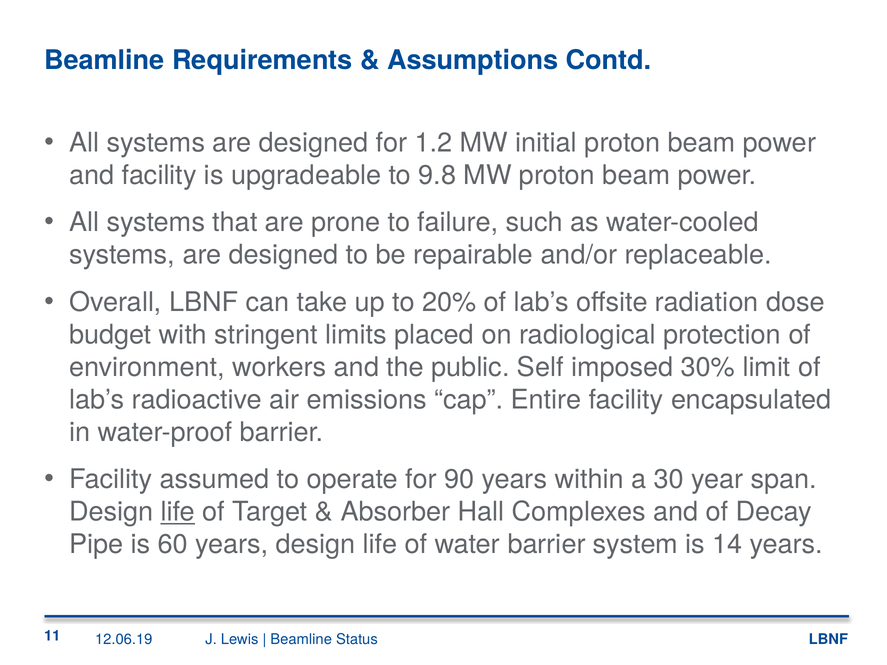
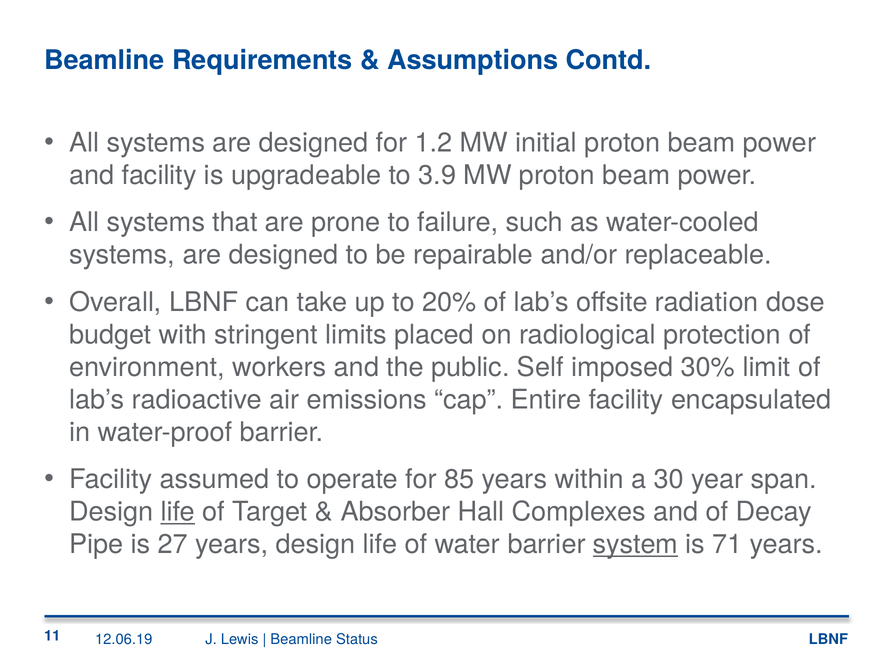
9.8: 9.8 -> 3.9 (437, 175)
90: 90 -> 85 (459, 480)
60: 60 -> 27 (173, 545)
system underline: none -> present (636, 545)
14: 14 -> 71 (727, 545)
